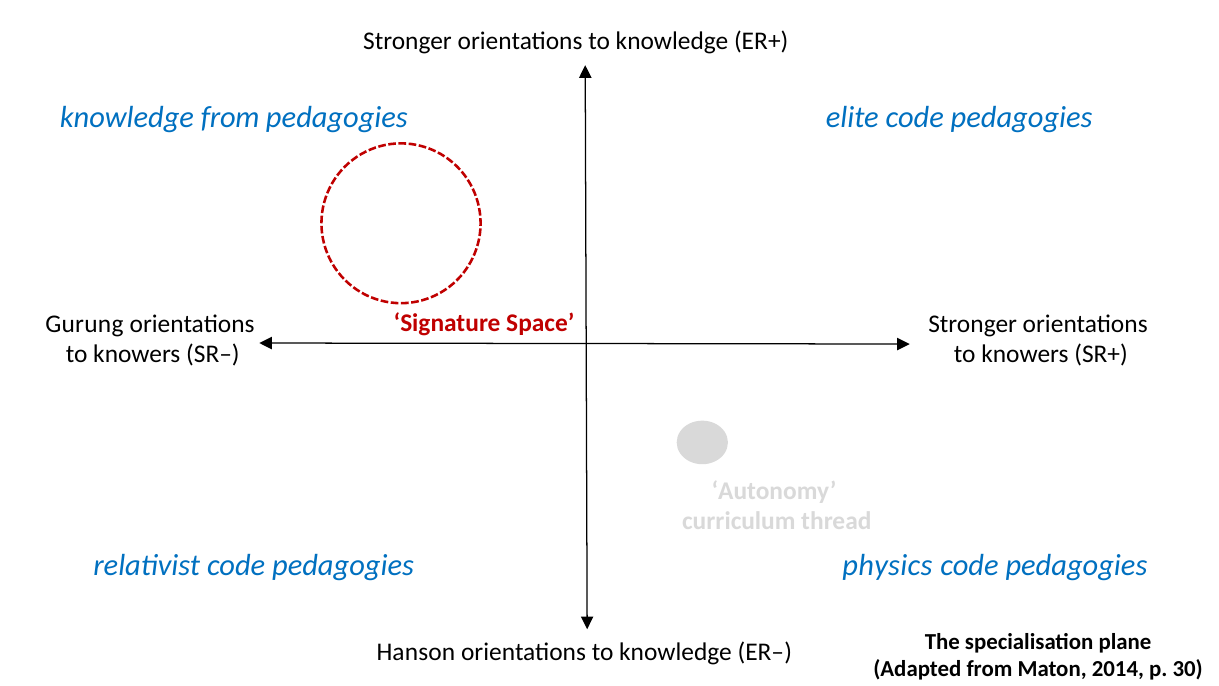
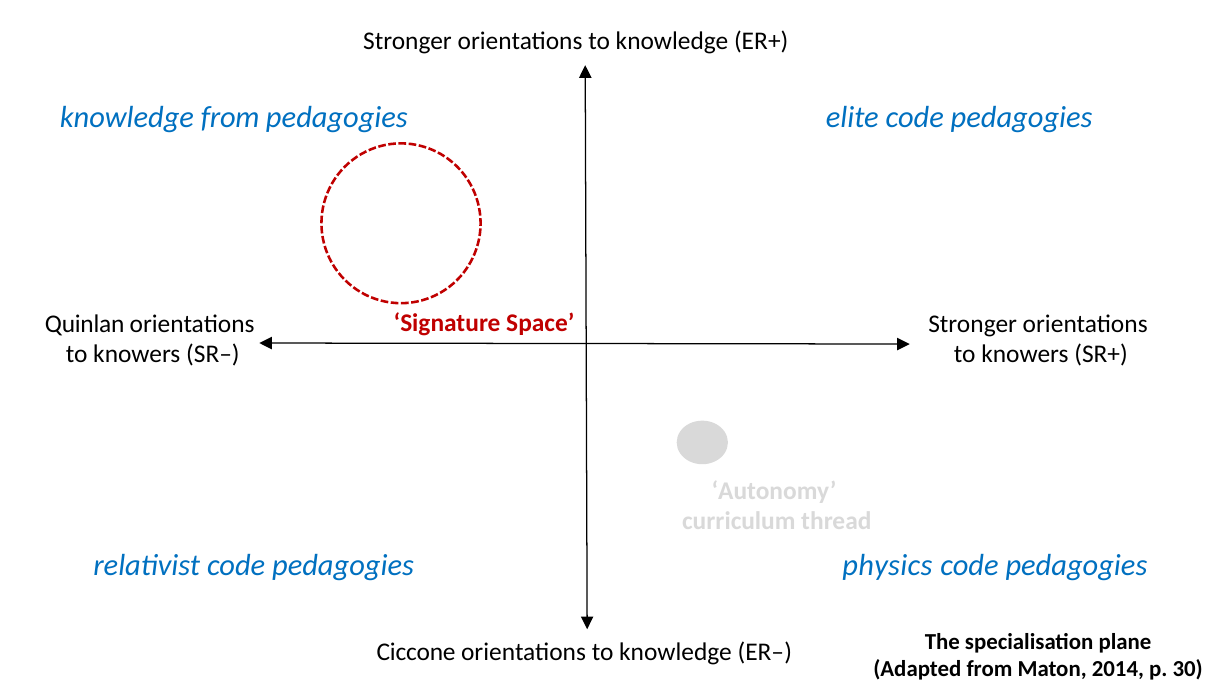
Gurung: Gurung -> Quinlan (85, 324)
Hanson: Hanson -> Ciccone (416, 652)
